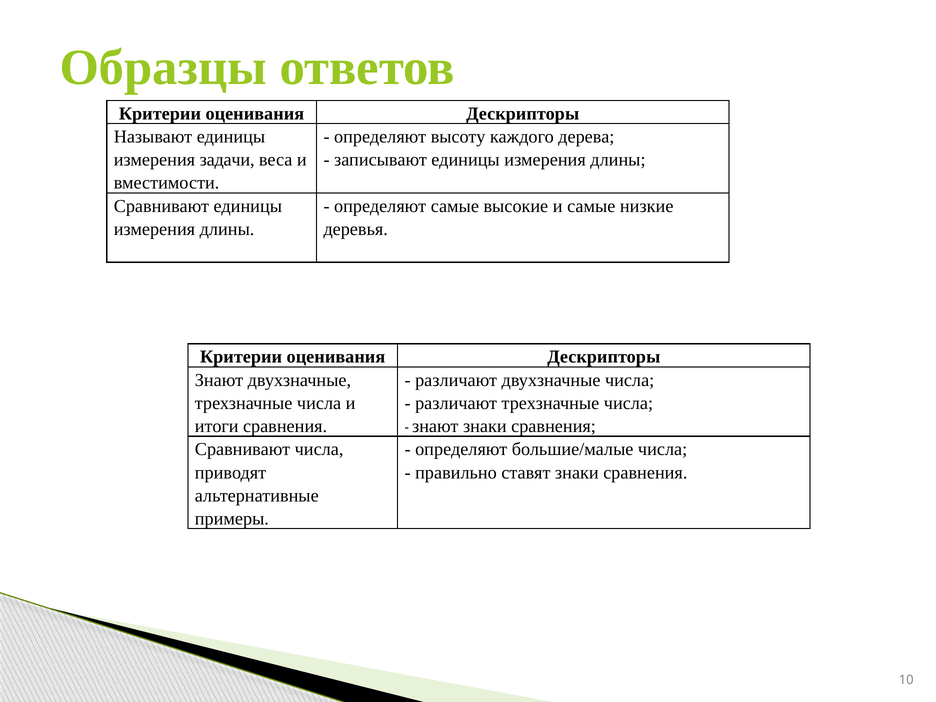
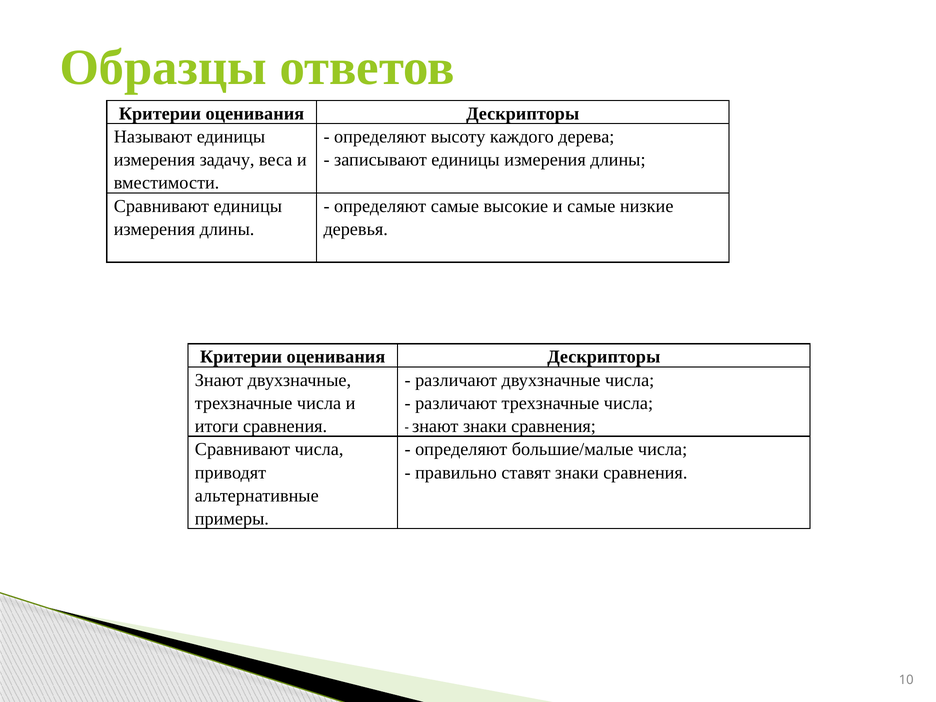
задачи: задачи -> задачу (227, 160)
